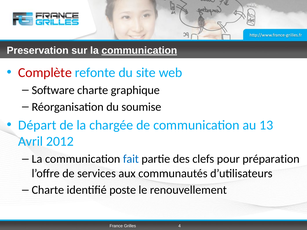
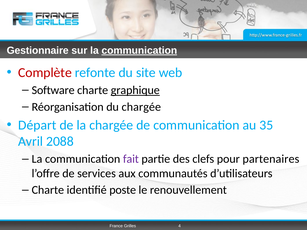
Preservation: Preservation -> Gestionnaire (38, 51)
graphique underline: none -> present (135, 90)
du soumise: soumise -> chargée (141, 107)
13: 13 -> 35 (266, 125)
2012: 2012 -> 2088 (60, 142)
fait colour: blue -> purple (131, 159)
préparation: préparation -> partenaires (271, 159)
